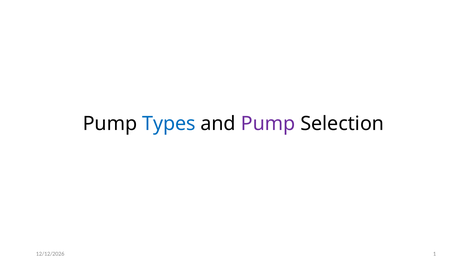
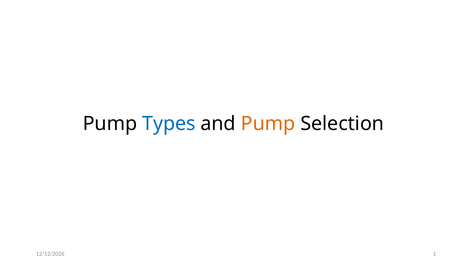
Pump colour: purple -> orange (268, 123)
